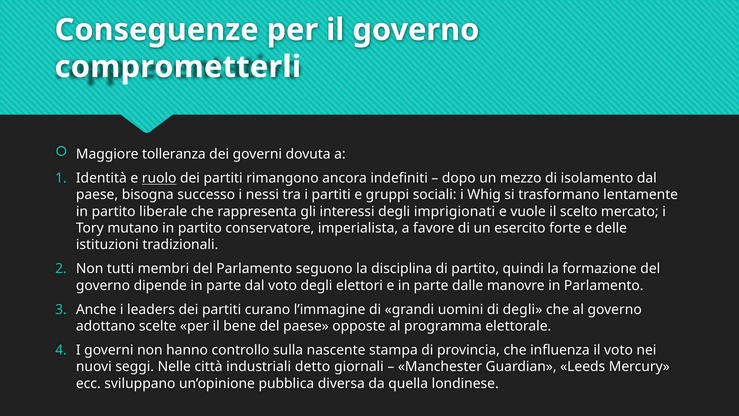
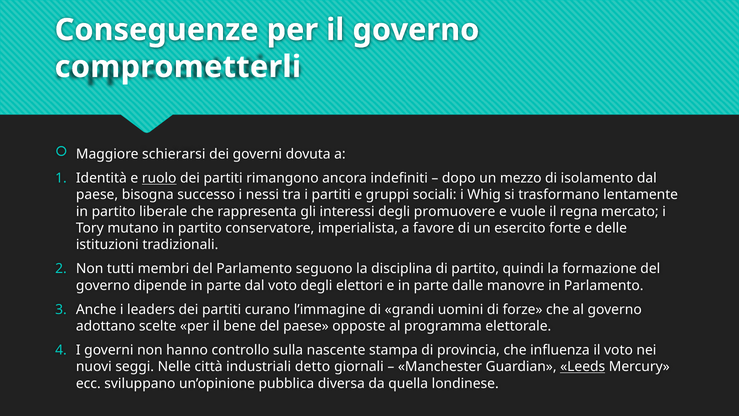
tolleranza: tolleranza -> schierarsi (174, 154)
imprigionati: imprigionati -> promuovere (455, 211)
scelto: scelto -> regna (579, 211)
di degli: degli -> forze (523, 309)
Leeds underline: none -> present (583, 367)
